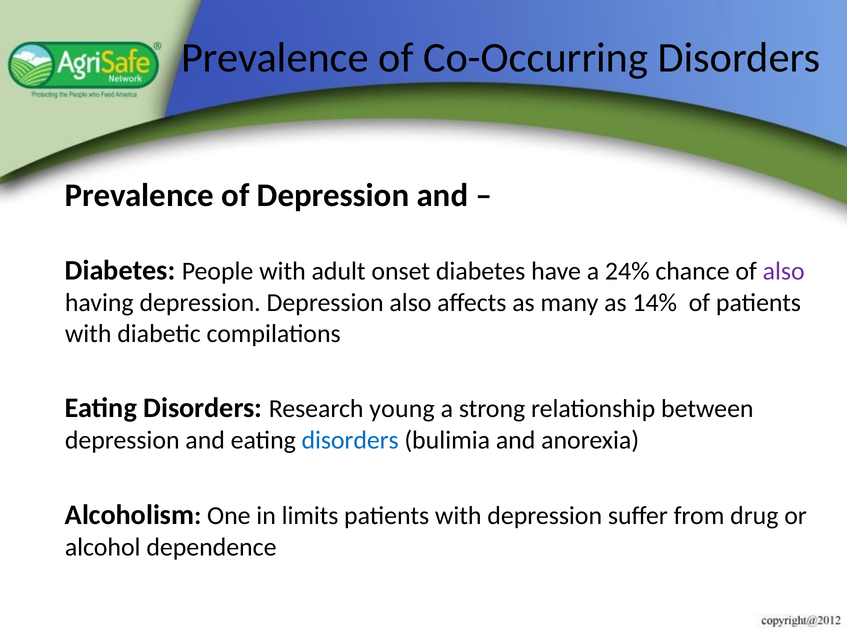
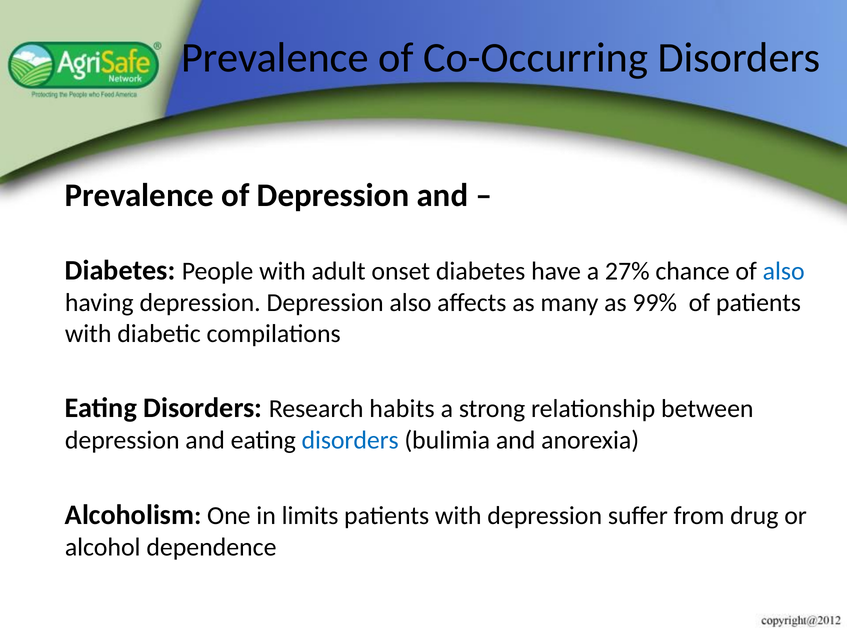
24%: 24% -> 27% (627, 271)
also colour: purple -> blue (784, 271)
14%: 14% -> 99% (655, 303)
young: young -> habits (402, 409)
